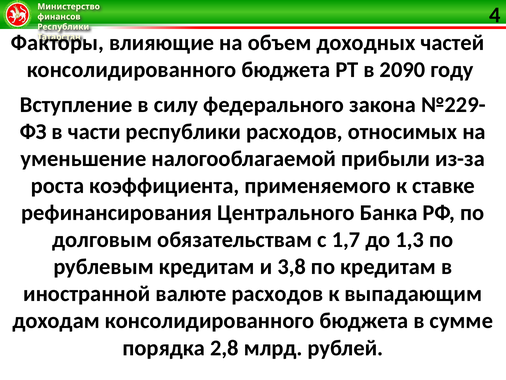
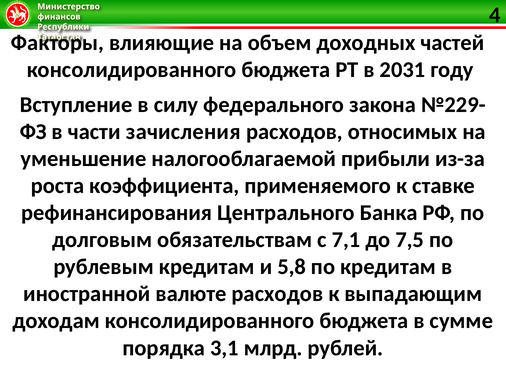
2090: 2090 -> 2031 (402, 70)
части республики: республики -> зачисления (183, 132)
1,7: 1,7 -> 7,1 (346, 239)
1,3: 1,3 -> 7,5 (410, 239)
3,8: 3,8 -> 5,8 (292, 266)
2,8: 2,8 -> 3,1 (224, 347)
